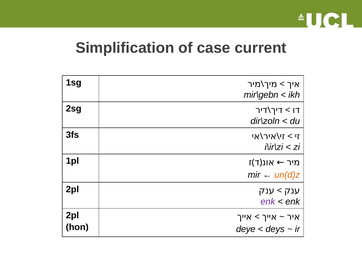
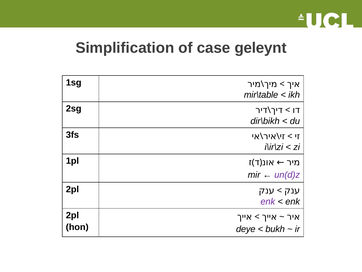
current: current -> geleynt (261, 48)
mir\gebn: mir\gebn -> mir\table (261, 95)
dir\zoln: dir\zoln -> dir\bikh (265, 121)
un(d)z colour: orange -> purple (287, 174)
deys: deys -> bukh (275, 229)
